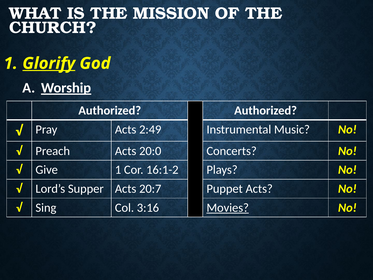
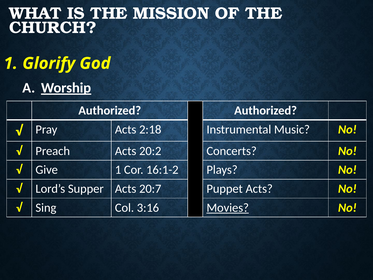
Glorify underline: present -> none (49, 63)
2:49: 2:49 -> 2:18 (150, 129)
20:0: 20:0 -> 20:2 (150, 151)
